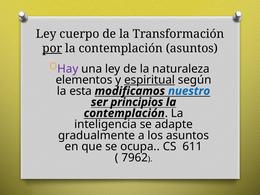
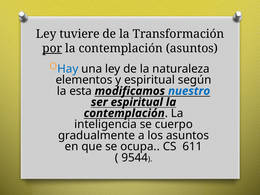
cuerpo: cuerpo -> tuviere (80, 34)
Hay colour: purple -> blue (68, 69)
espiritual underline: present -> none (150, 80)
ser principios: principios -> espiritual (137, 102)
adapte: adapte -> cuerpo (174, 124)
7962: 7962 -> 9544 (135, 158)
